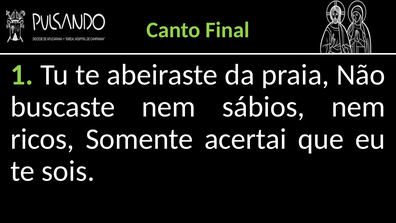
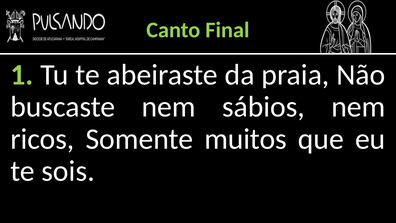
acertai: acertai -> muitos (246, 139)
